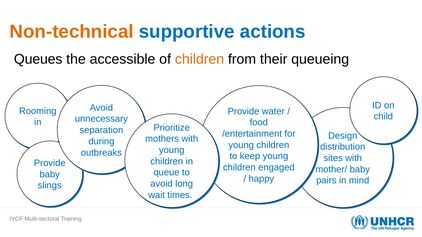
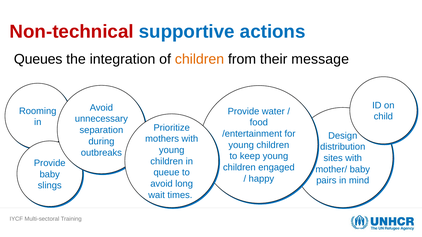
Non-technical colour: orange -> red (72, 32)
accessible: accessible -> integration (123, 59)
queueing: queueing -> message (320, 59)
